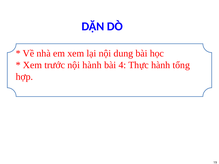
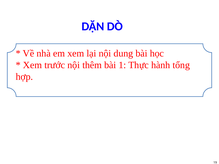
nội hành: hành -> thêm (92, 65)
4: 4 -> 1 (122, 65)
